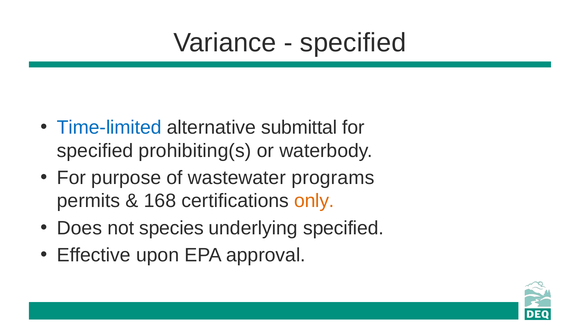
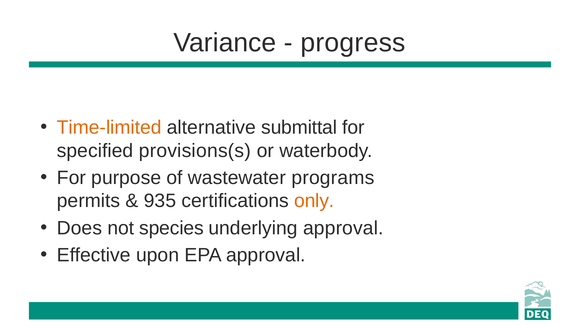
specified: specified -> progress (353, 43)
Time-limited colour: blue -> orange (109, 128)
prohibiting(s: prohibiting(s -> provisions(s (195, 151)
168: 168 -> 935 (160, 201)
underlying specified: specified -> approval (343, 228)
